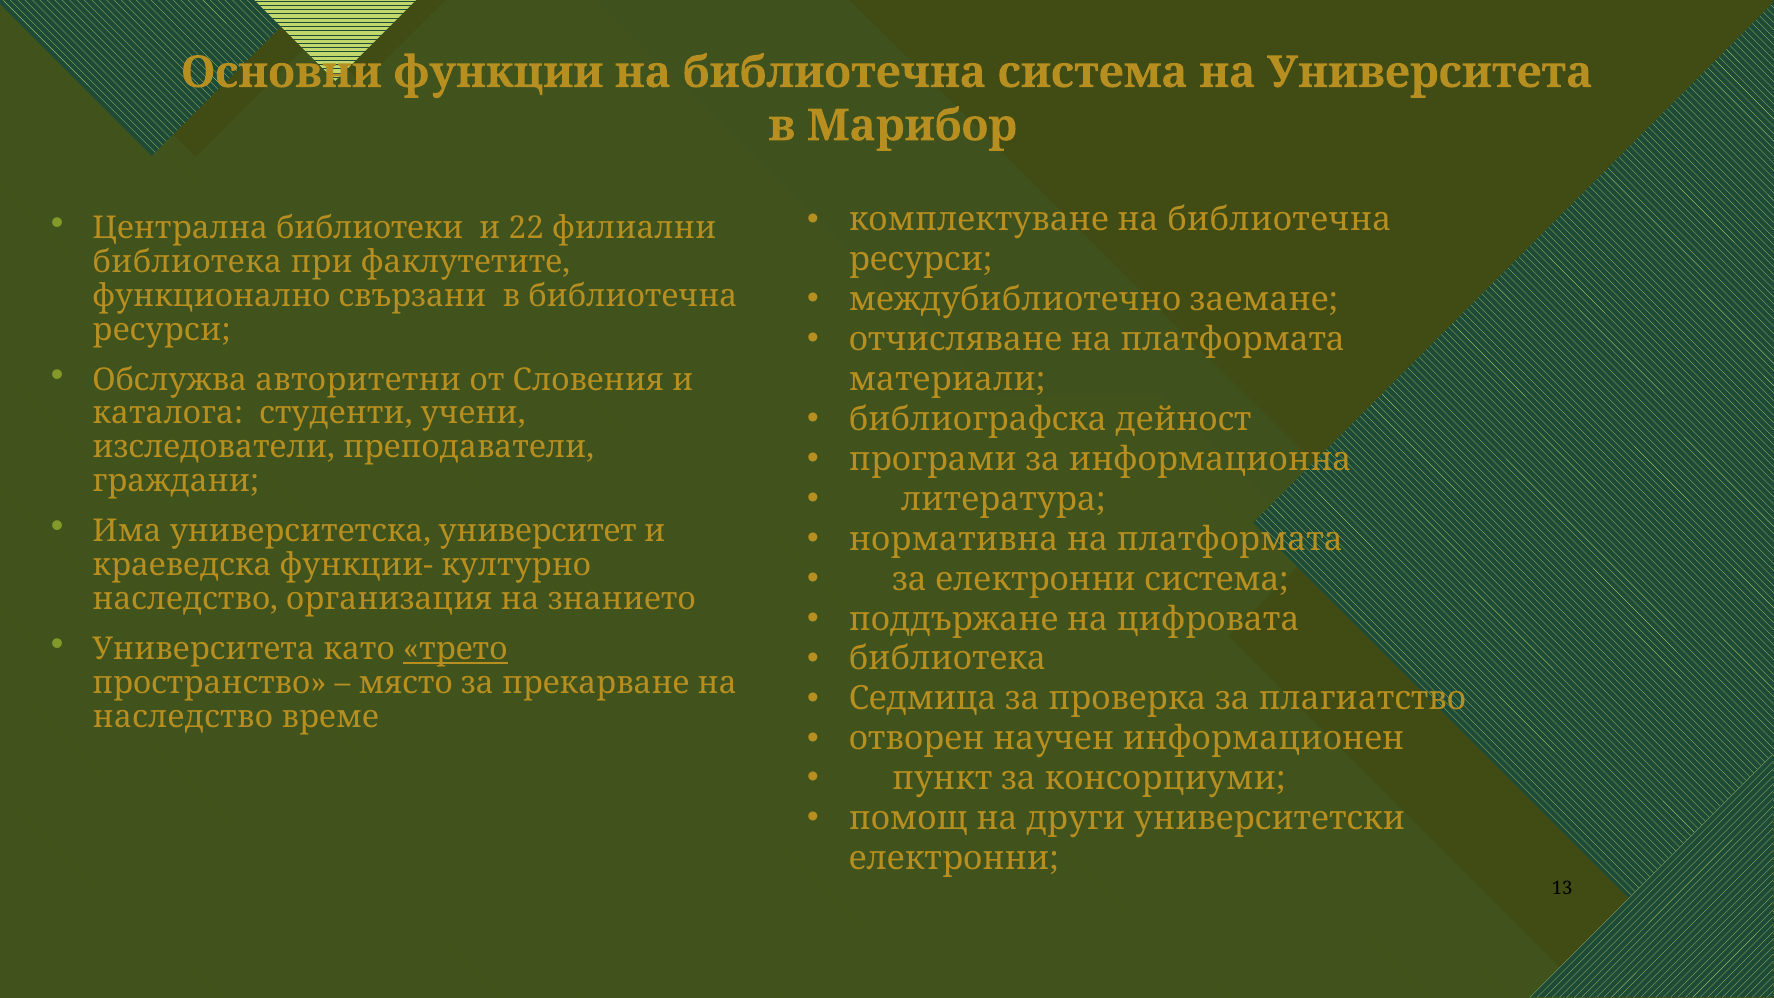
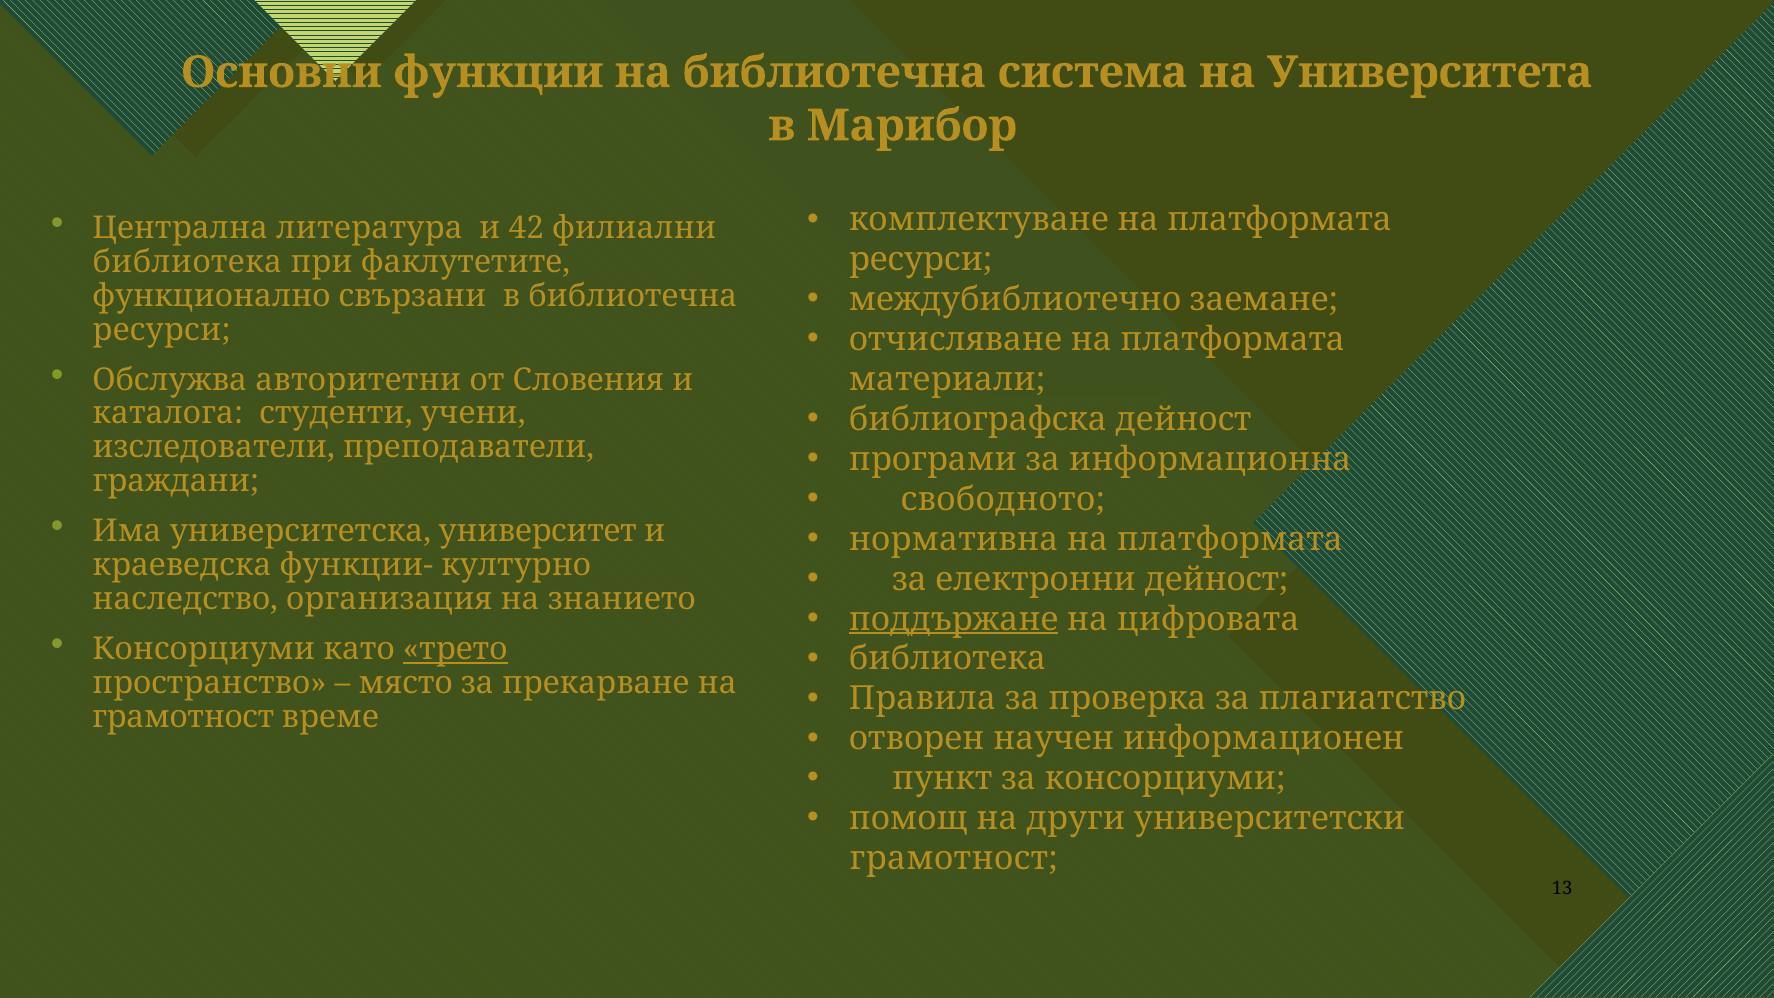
комплектуване на библиотечна: библиотечна -> платформата (1280, 220)
библиотеки: библиотеки -> литература (369, 228)
22: 22 -> 42 (526, 228)
литература: литература -> свободното (1003, 499)
електронни система: система -> дейност (1217, 579)
поддържане underline: none -> present (954, 619)
Университета: Университета -> Консорциуми (204, 649)
Седмица: Седмица -> Правила (922, 699)
наследство: наследство -> грамотност (183, 717)
електронни: електронни -> грамотност (954, 858)
